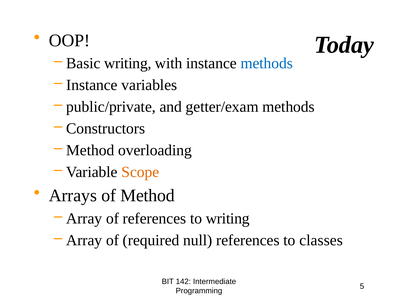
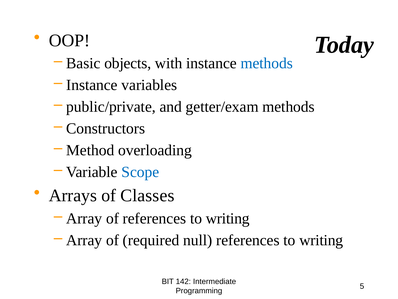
Basic writing: writing -> objects (128, 63)
Scope colour: orange -> blue (140, 172)
of Method: Method -> Classes (147, 195)
null references to classes: classes -> writing (321, 240)
